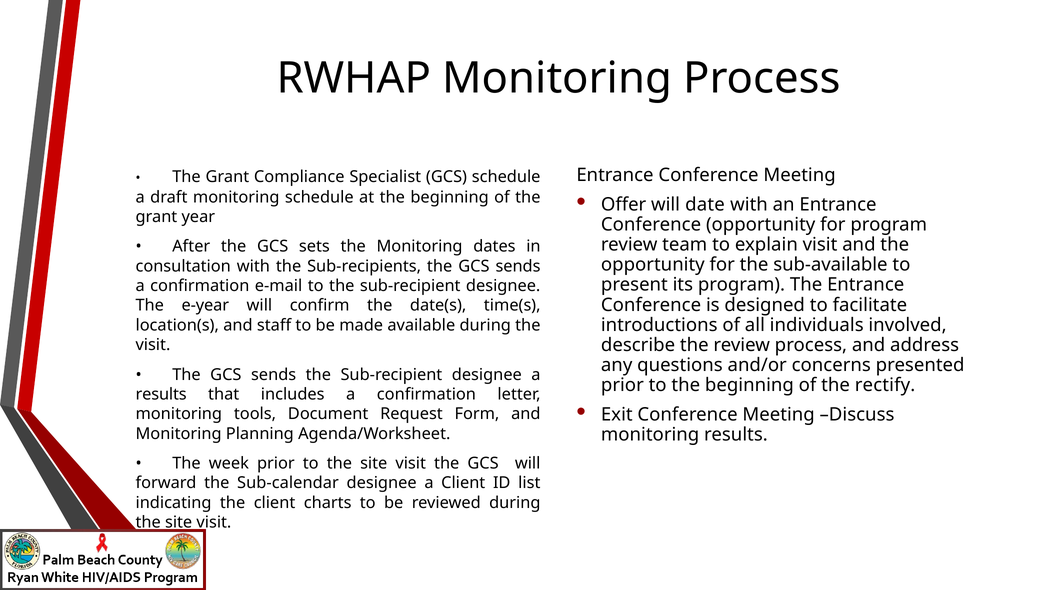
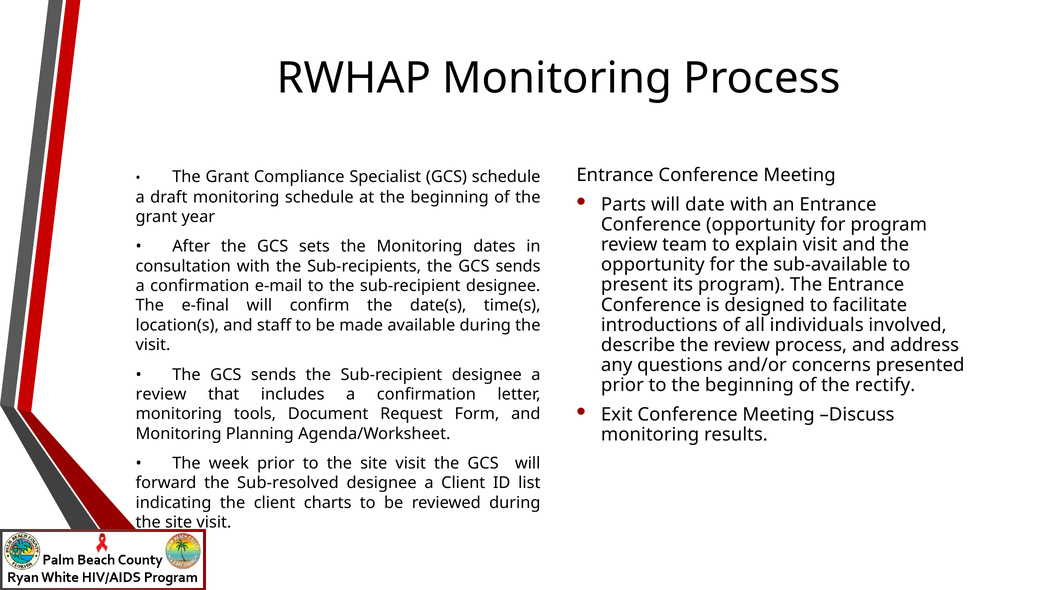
Offer: Offer -> Parts (624, 205)
e-year: e-year -> e-final (205, 306)
results: results -> review (161, 394)
Sub-calendar: Sub-calendar -> Sub-resolved (288, 483)
